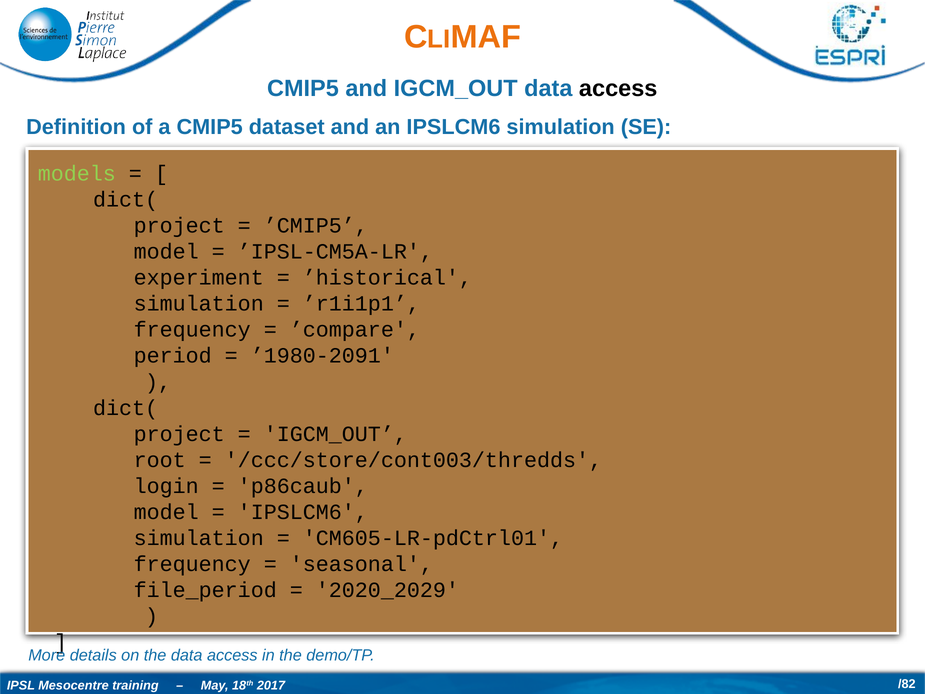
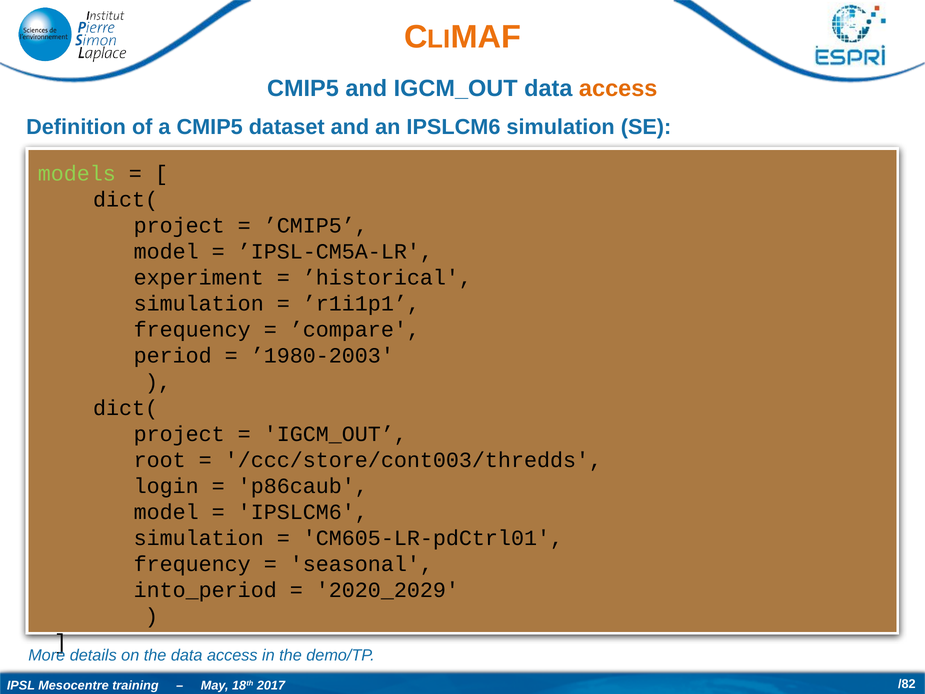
access colour: black -> orange (618, 88)
’1980-2091: ’1980-2091 -> ’1980-2003 (322, 356)
file_period: file_period -> into_period (205, 590)
